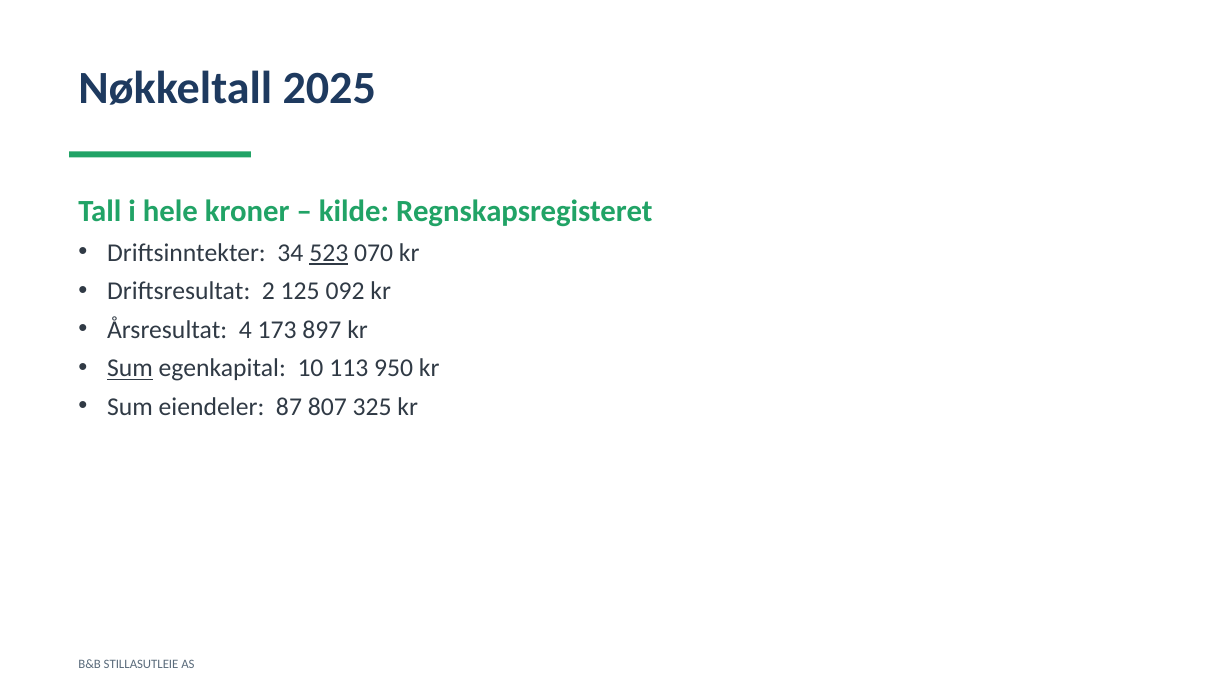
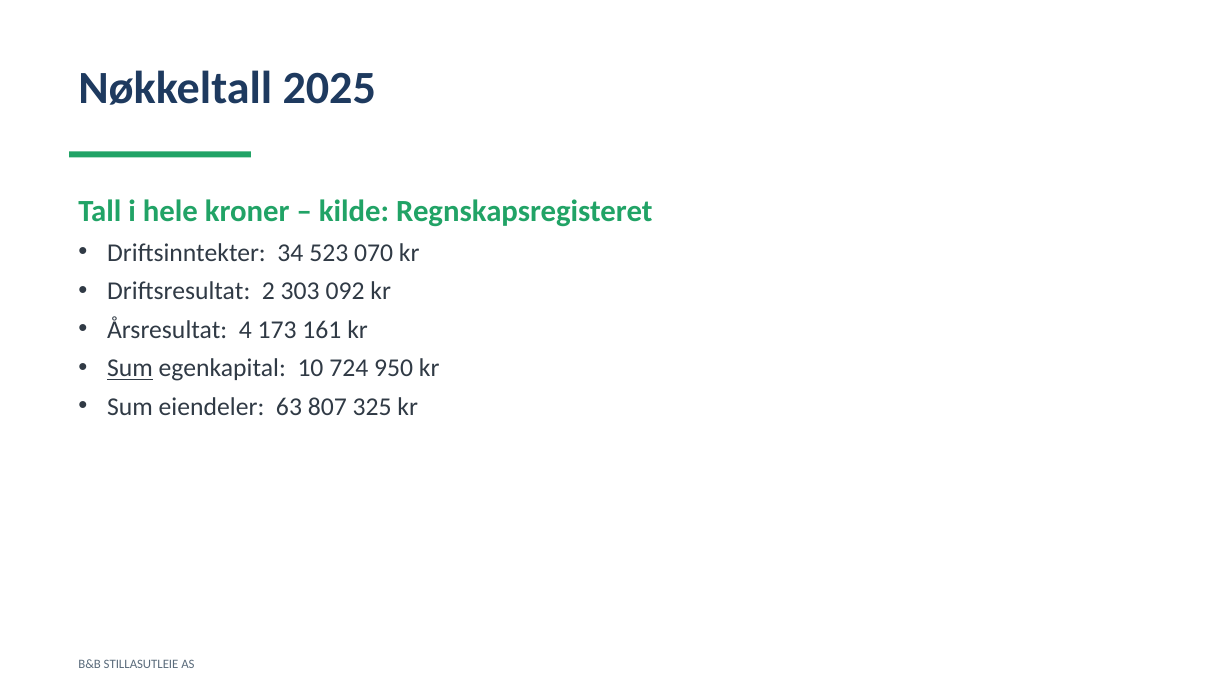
523 underline: present -> none (329, 253)
125: 125 -> 303 (300, 292)
897: 897 -> 161 (322, 330)
113: 113 -> 724 (349, 369)
87: 87 -> 63 (289, 407)
